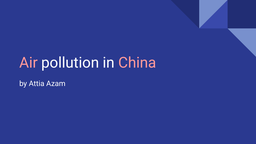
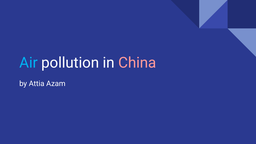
Air colour: pink -> light blue (29, 63)
